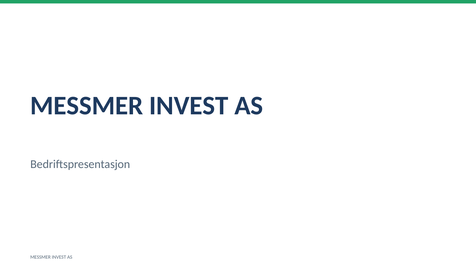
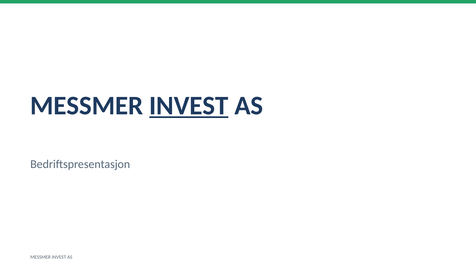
INVEST underline: none -> present (189, 106)
